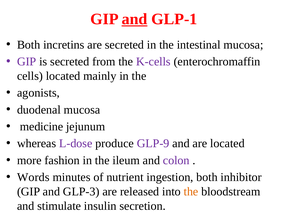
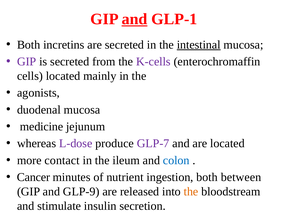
intestinal underline: none -> present (199, 45)
GLP-9: GLP-9 -> GLP-7 (153, 144)
fashion: fashion -> contact (62, 161)
colon colour: purple -> blue (176, 161)
Words: Words -> Cancer (33, 177)
inhibitor: inhibitor -> between (241, 177)
GLP-3: GLP-3 -> GLP-9 (81, 192)
